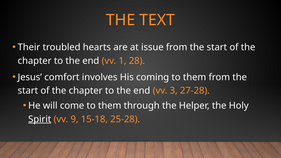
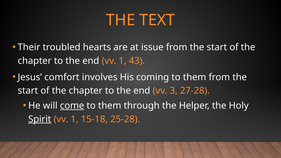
28: 28 -> 43 (137, 61)
come underline: none -> present (72, 106)
9: 9 -> 1 (74, 119)
